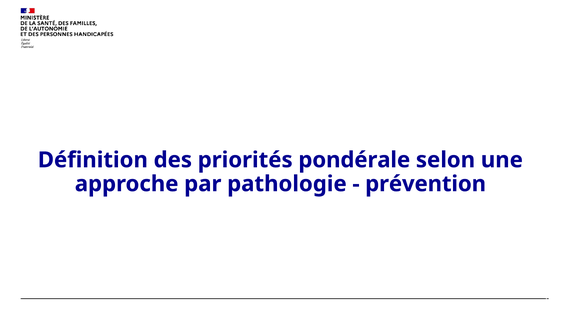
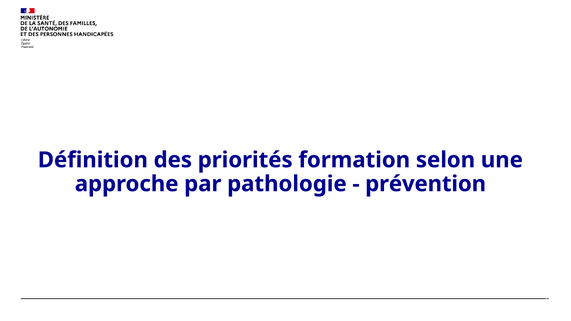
pondérale: pondérale -> formation (354, 160)
